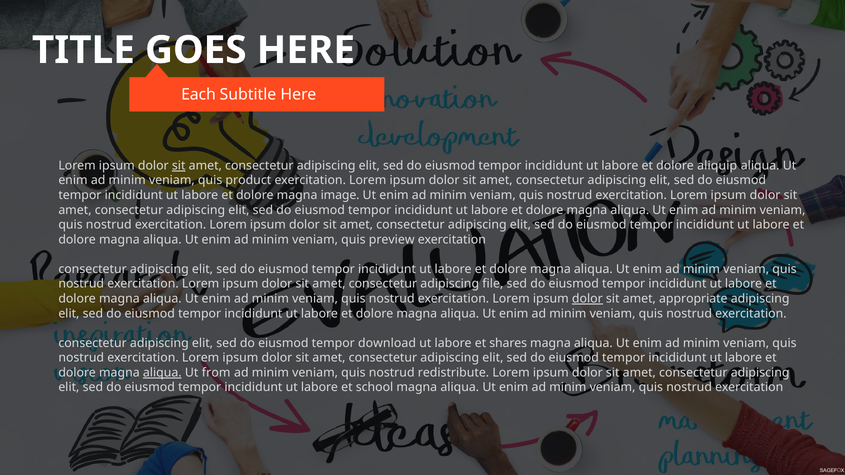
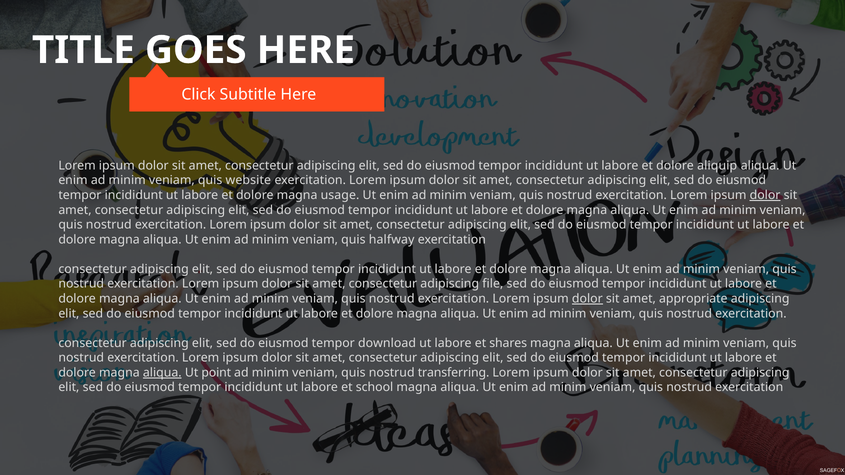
Each: Each -> Click (198, 95)
sit underline: present -> none (179, 166)
product: product -> website (248, 181)
image: image -> usage (340, 195)
dolor underline: none -> present (765, 195)
preview: preview -> halfway (392, 240)
from: from -> point (216, 373)
redistribute: redistribute -> transferring (454, 373)
